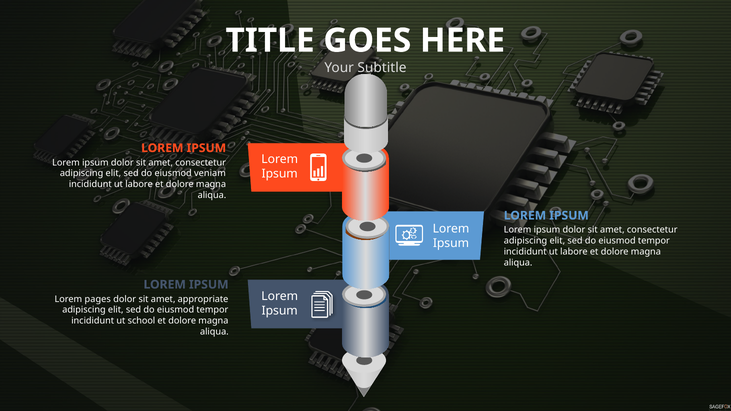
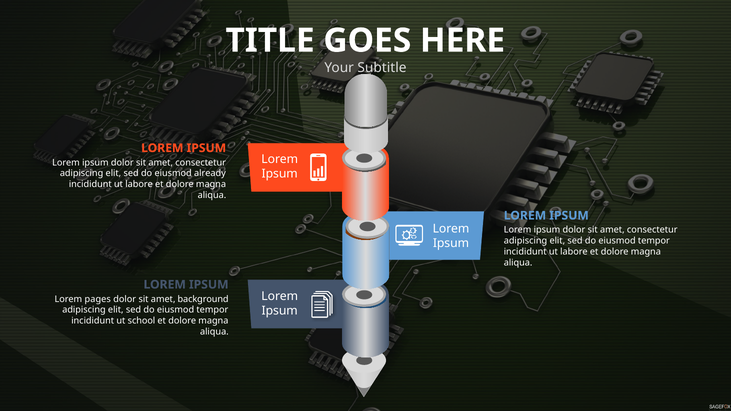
veniam: veniam -> already (210, 174)
appropriate: appropriate -> background (203, 299)
